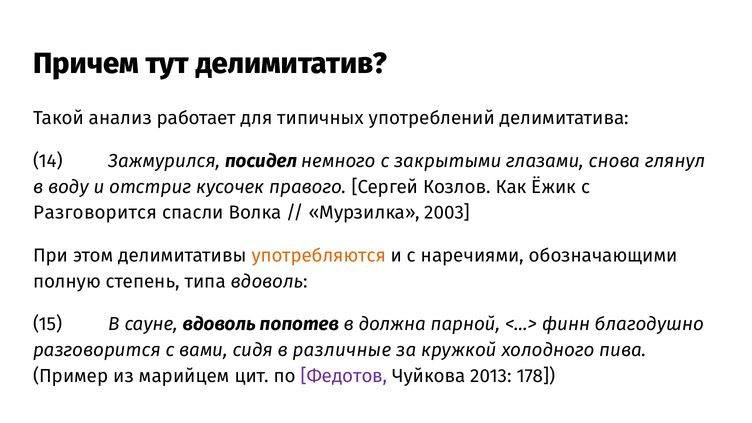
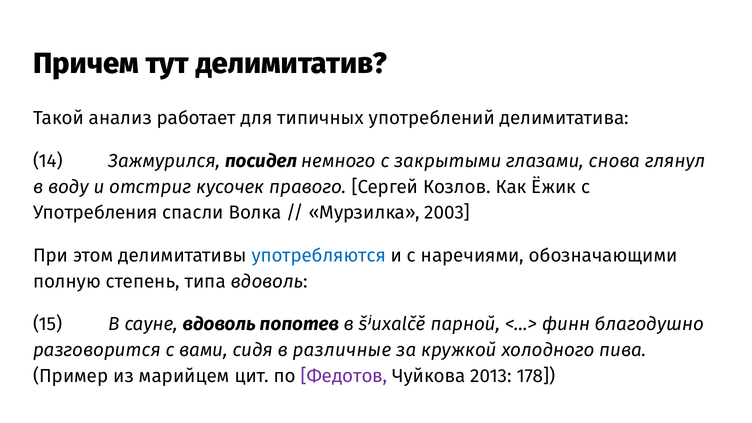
Разговорится: Разговорится -> Употребления (95, 213)
употребляются colour: orange -> blue (319, 255)
должна: должна -> šʲuxalčĕ (392, 324)
